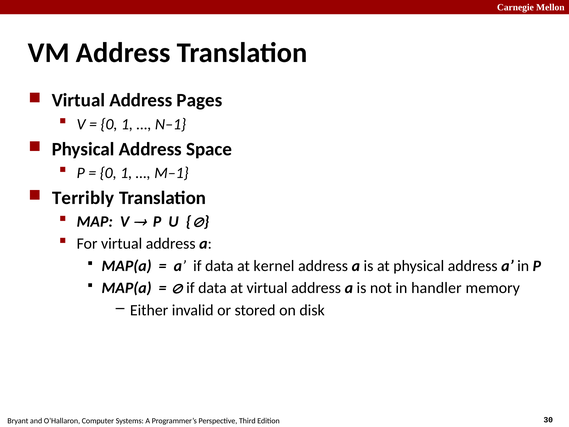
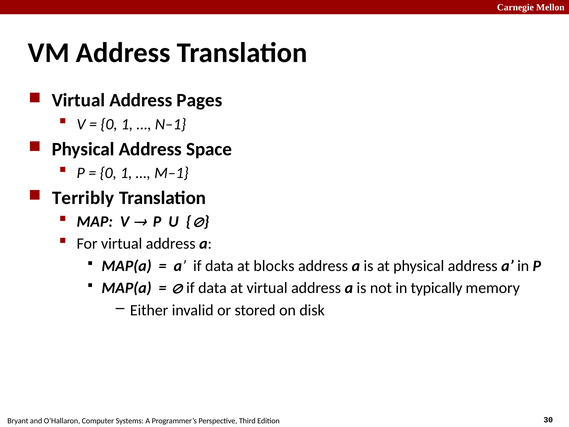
kernel: kernel -> blocks (274, 266)
handler: handler -> typically (437, 288)
